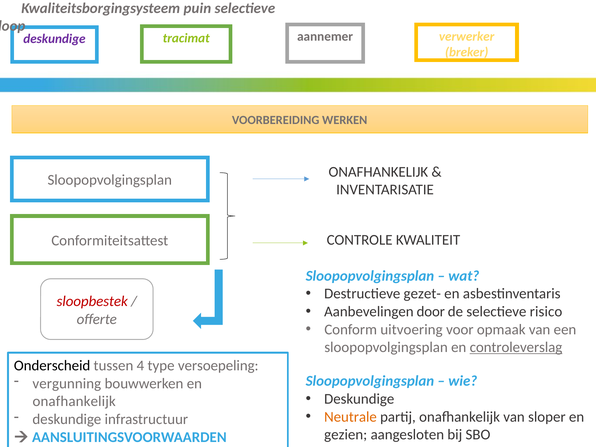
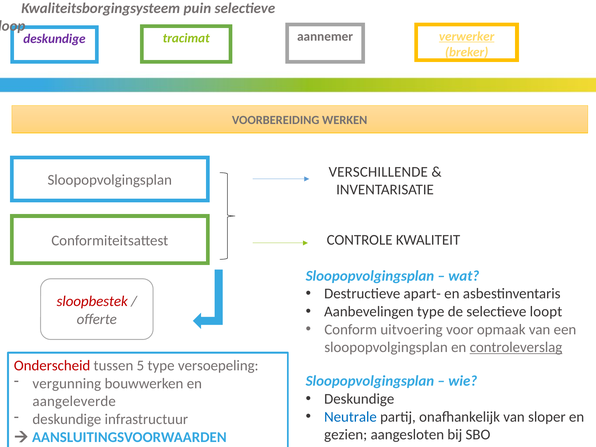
verwerker underline: none -> present (467, 36)
ONAFHANKELIJK: ONAFHANKELIJK -> VERSCHILLENDE (378, 172)
gezet-: gezet- -> apart- (422, 294)
Aanbevelingen door: door -> type (431, 312)
risico: risico -> loopt (546, 312)
Onderscheid colour: black -> red (52, 366)
4: 4 -> 5 (140, 366)
onafhankelijk: onafhankelijk -> aangeleverde (74, 401)
Neutrale colour: orange -> blue (350, 417)
